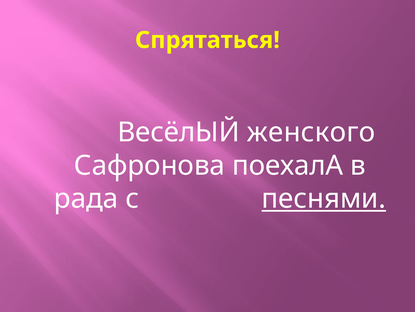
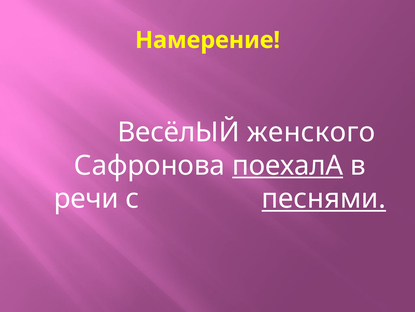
Спрятаться: Спрятаться -> Намерение (208, 40)
поехалА underline: none -> present (288, 165)
рада: рада -> речи (86, 198)
